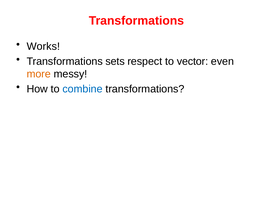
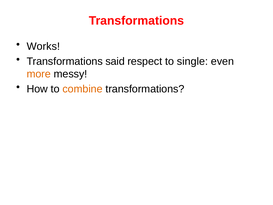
sets: sets -> said (115, 61)
vector: vector -> single (192, 61)
combine colour: blue -> orange (83, 89)
